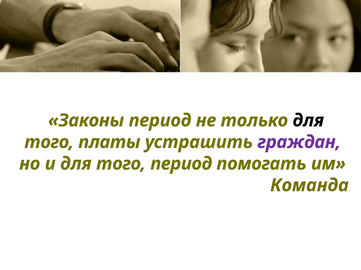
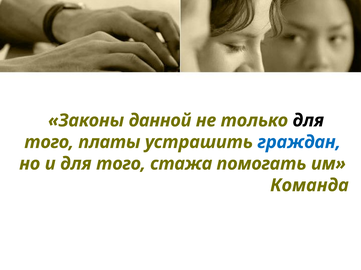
Законы период: период -> данной (160, 121)
граждан colour: purple -> blue (299, 142)
того период: период -> стажа (181, 164)
